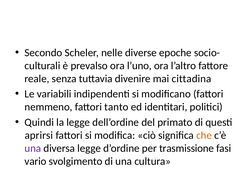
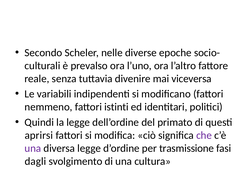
cittadina: cittadina -> viceversa (192, 79)
tanto: tanto -> istinti (116, 107)
che colour: orange -> purple (204, 135)
vario: vario -> dagli (35, 161)
